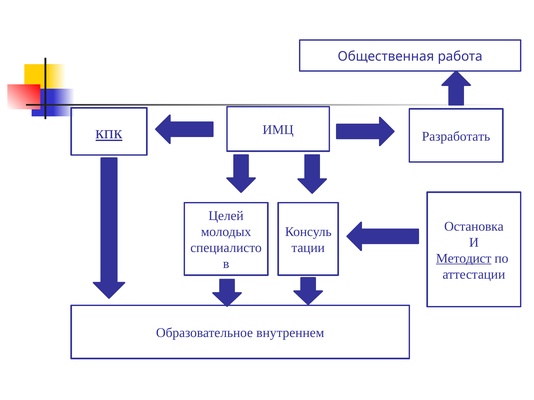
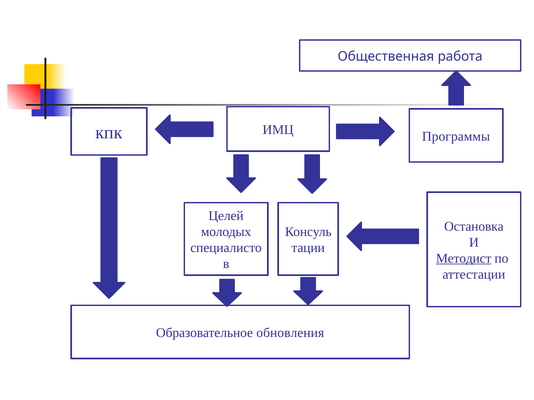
кпк underline: present -> none (109, 133)
Разработать: Разработать -> Программы (456, 137)
внутреннем: внутреннем -> обновления (290, 333)
